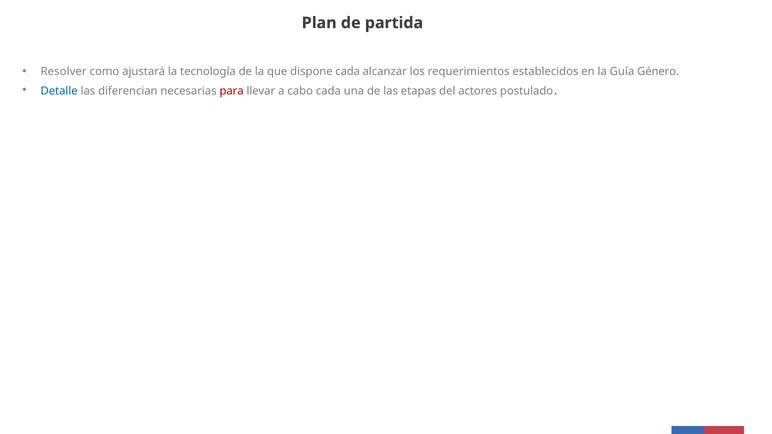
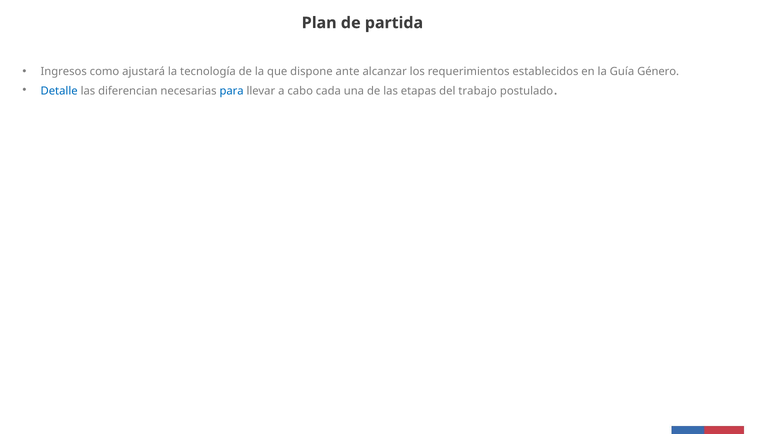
Resolver: Resolver -> Ingresos (64, 72)
dispone cada: cada -> ante (348, 72)
para colour: red -> blue (232, 91)
actores: actores -> trabajo (478, 91)
